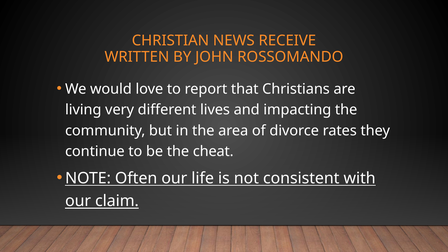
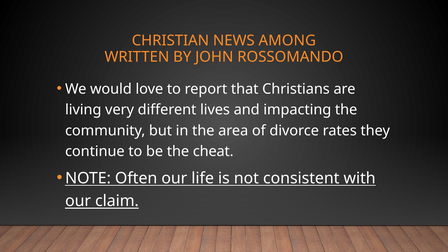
RECEIVE: RECEIVE -> AMONG (287, 41)
